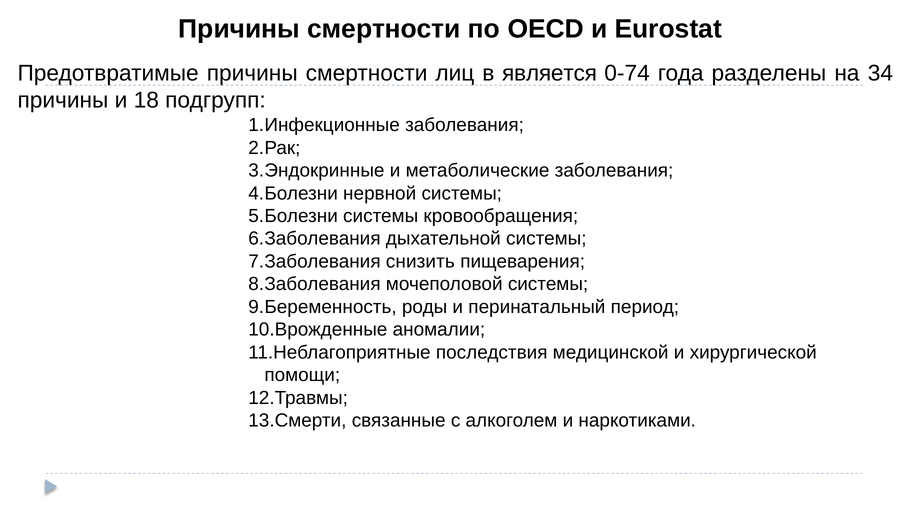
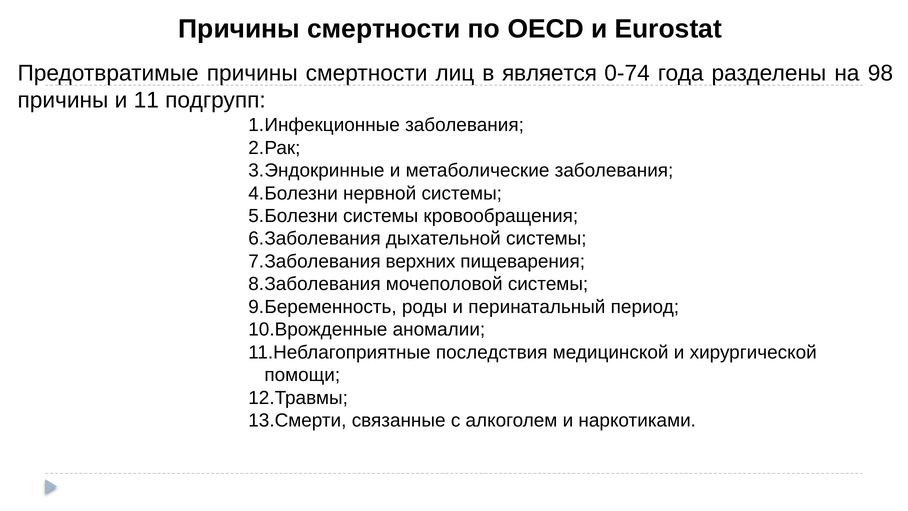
34: 34 -> 98 (880, 73)
18: 18 -> 11 (146, 100)
снизить: снизить -> верхних (420, 261)
